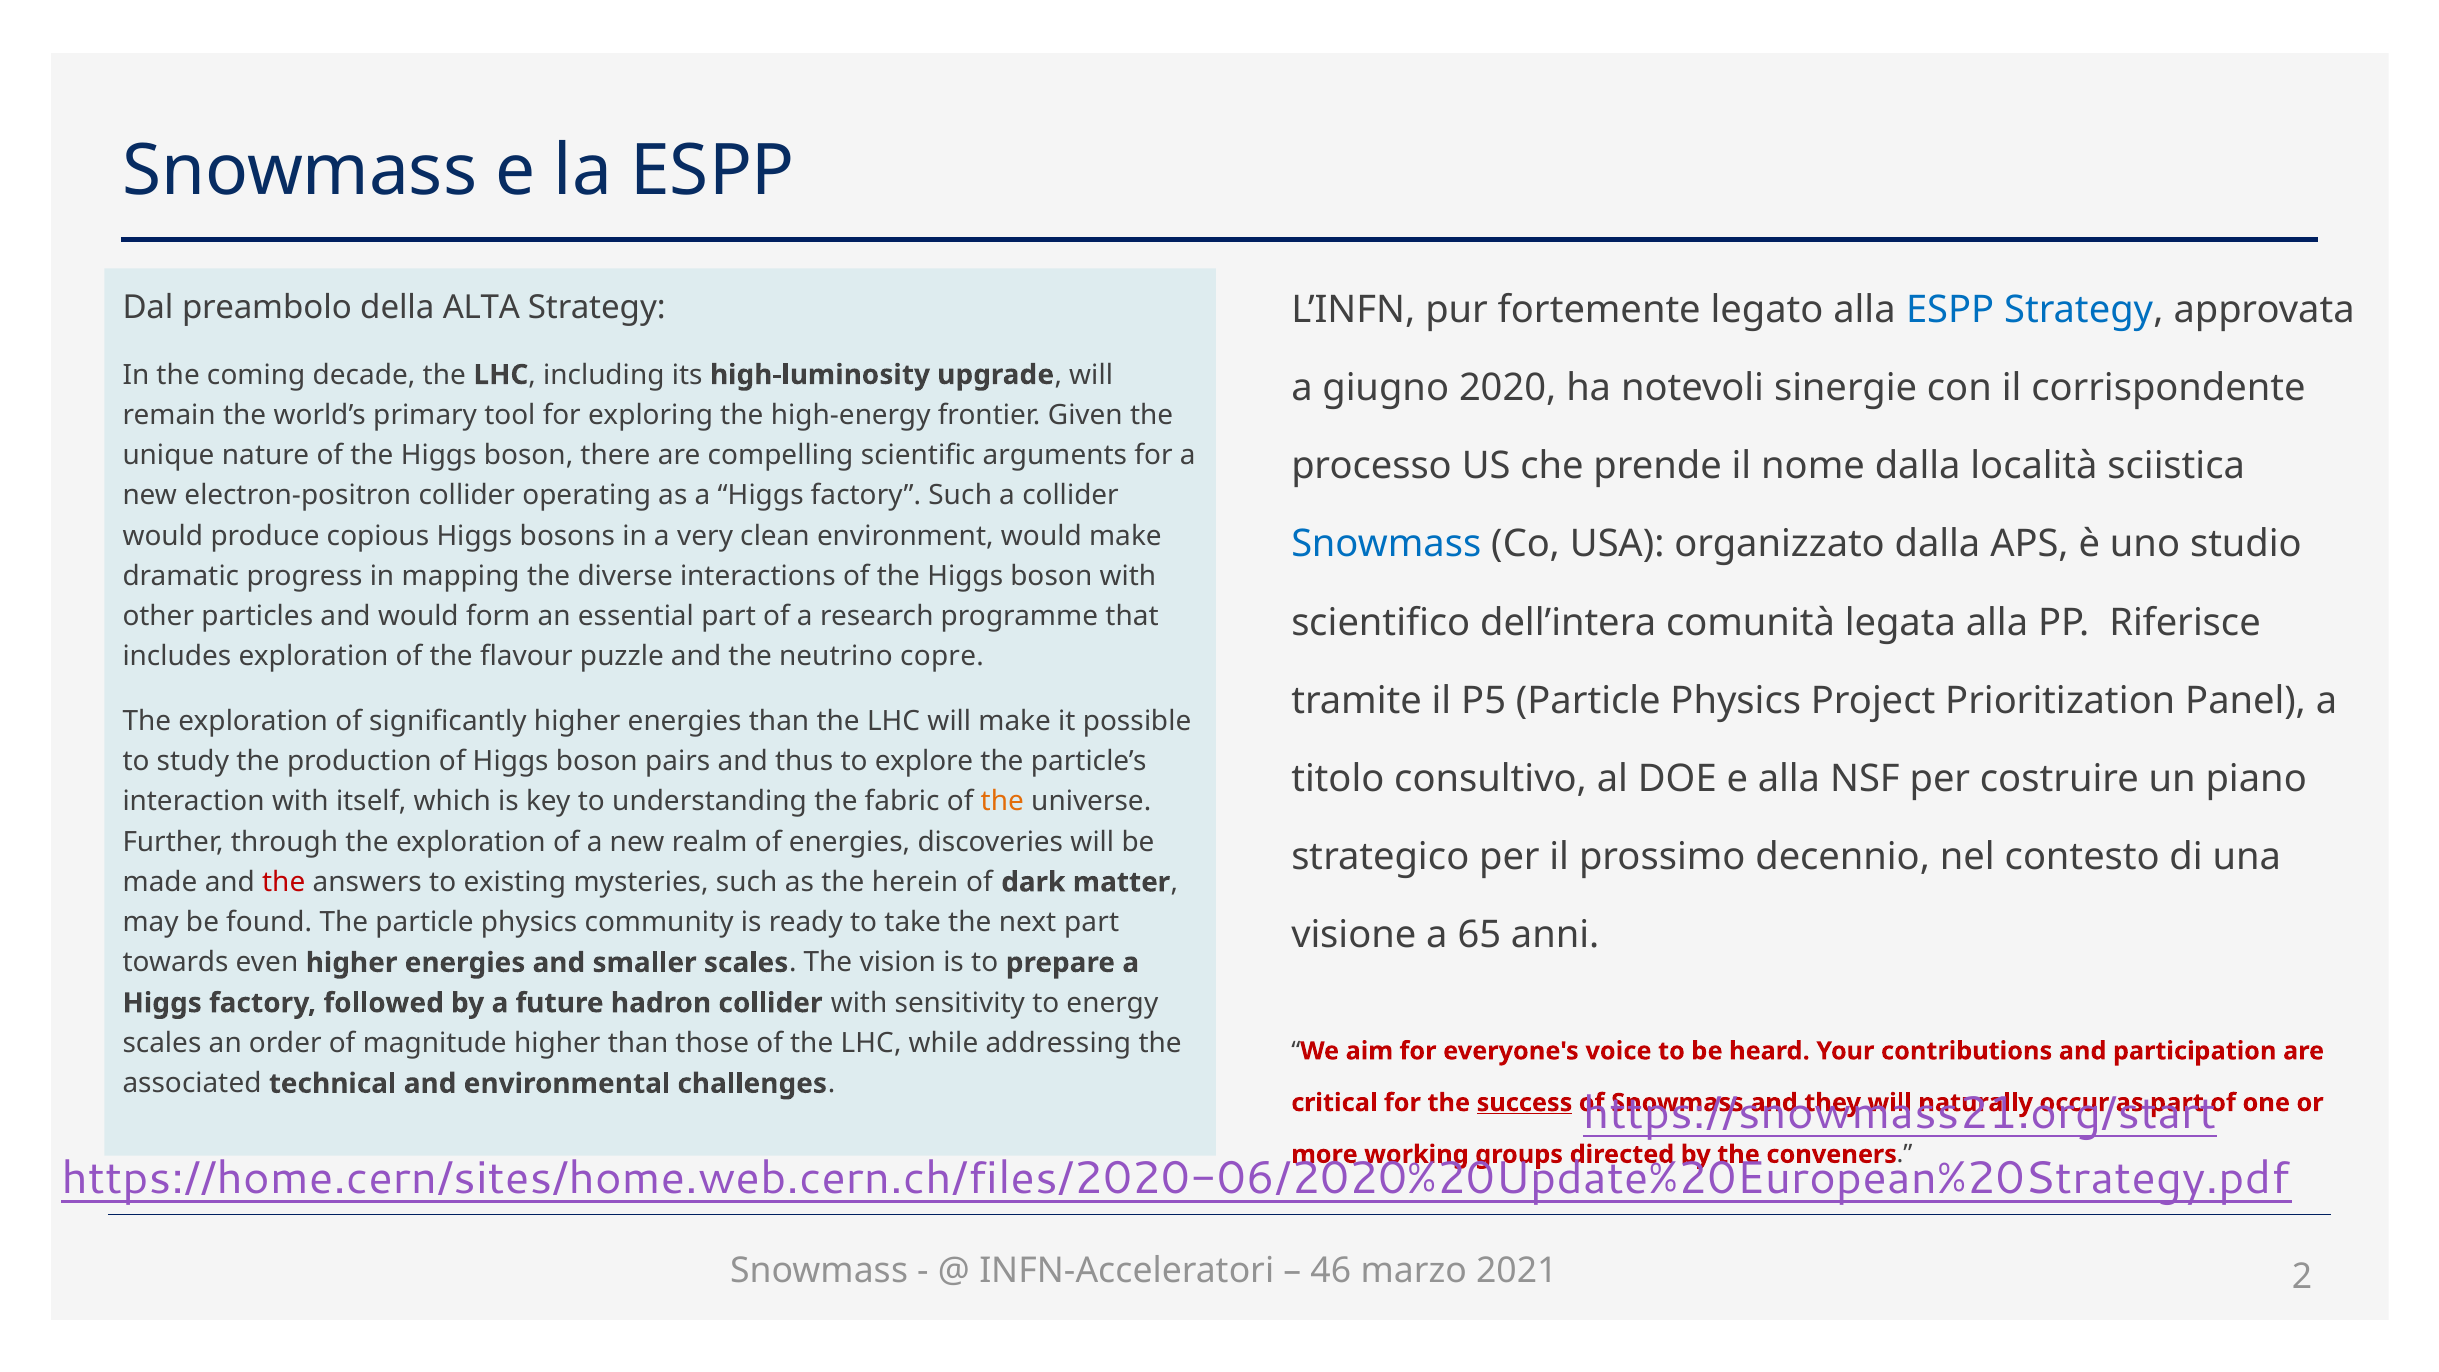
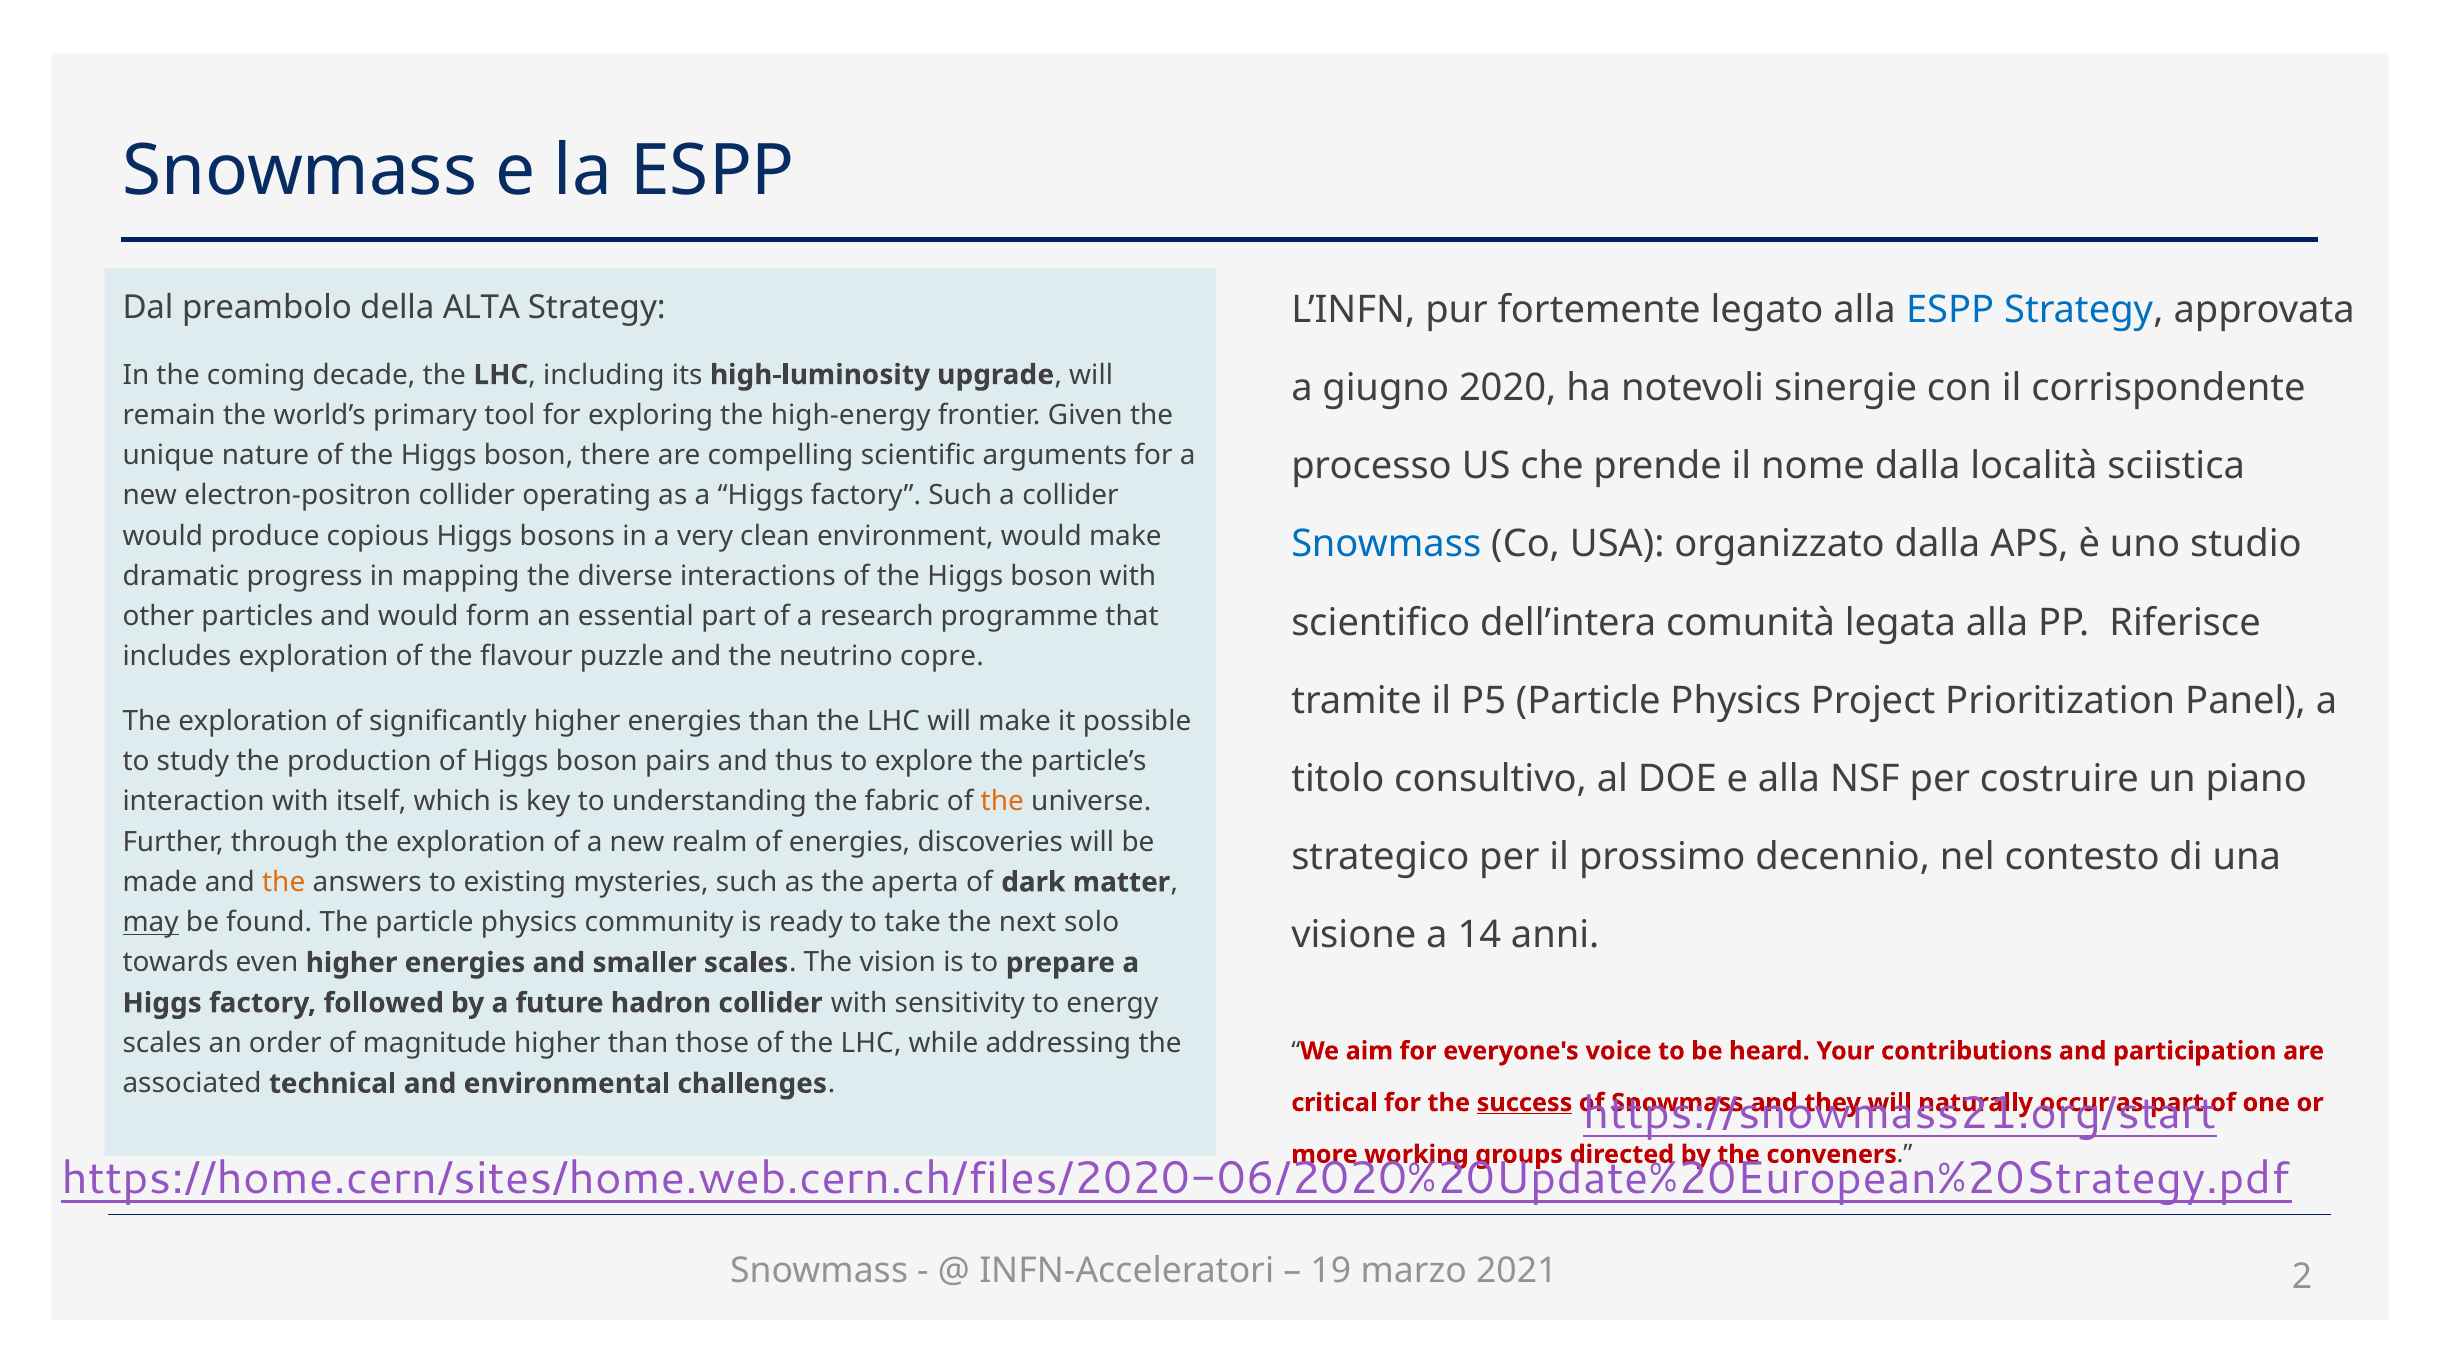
the colour: red -> orange (284, 882)
herein: herein -> aperta (915, 882)
may underline: none -> present (151, 922)
next part: part -> solo (1092, 922)
65: 65 -> 14 (1479, 935)
46: 46 -> 19 (1331, 1271)
